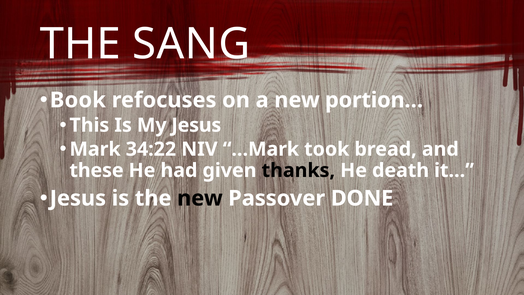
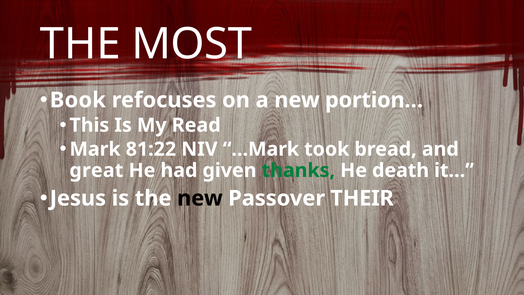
SANG: SANG -> MOST (192, 44)
My Jesus: Jesus -> Read (196, 125)
34:22: 34:22 -> 81:22 (151, 149)
these: these -> great (96, 170)
thanks colour: black -> green (298, 170)
DONE: DONE -> THEIR (362, 198)
